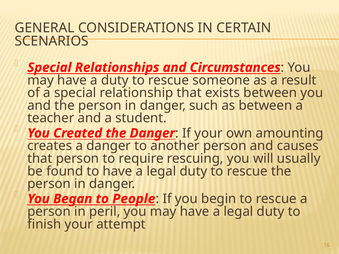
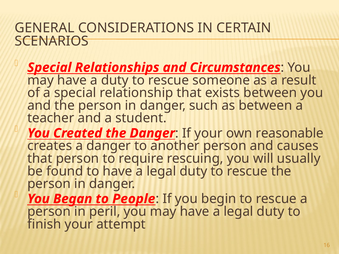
amounting: amounting -> reasonable (290, 133)
